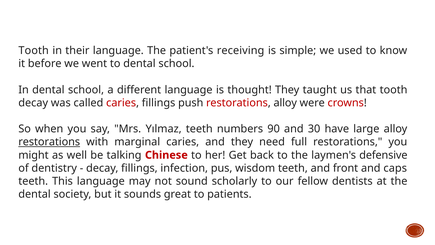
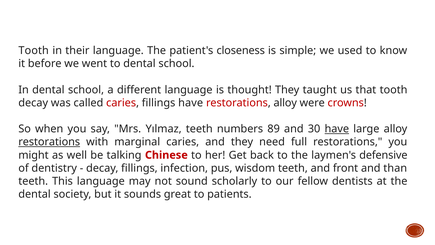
receiving: receiving -> closeness (241, 51)
fillings push: push -> have (191, 103)
90: 90 -> 89 (274, 129)
have underline: none -> present (337, 129)
caps: caps -> than (395, 168)
